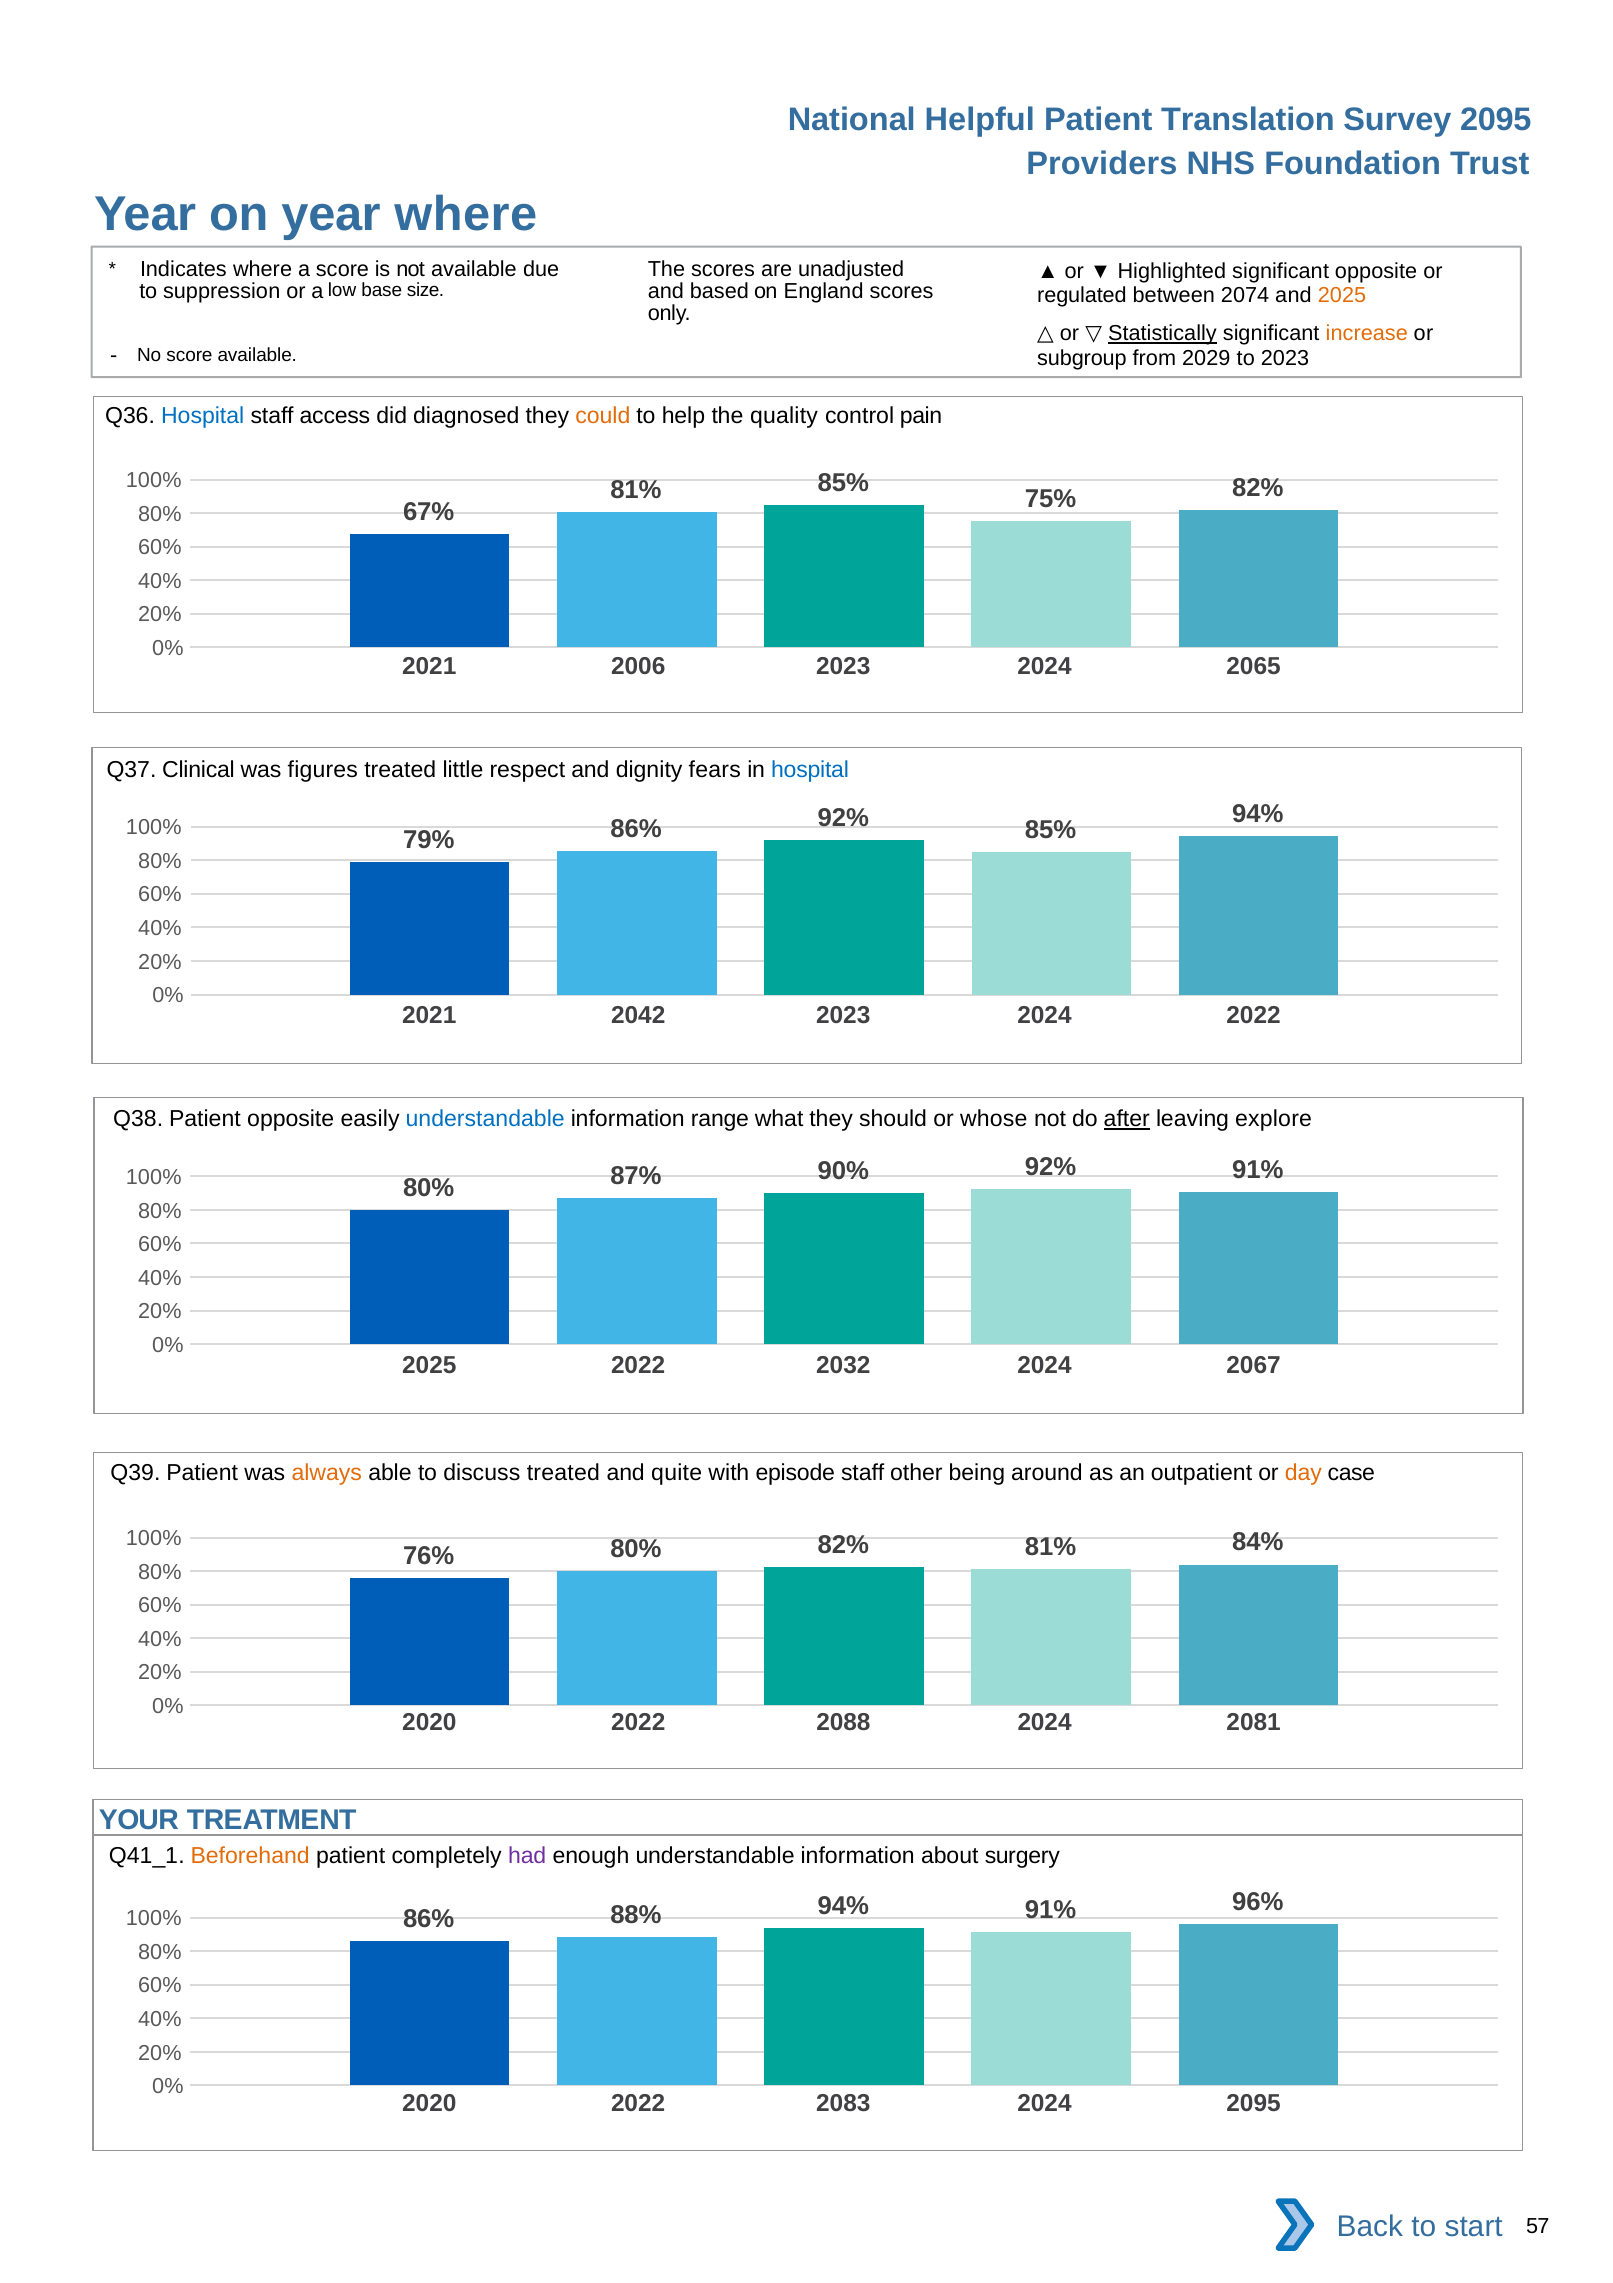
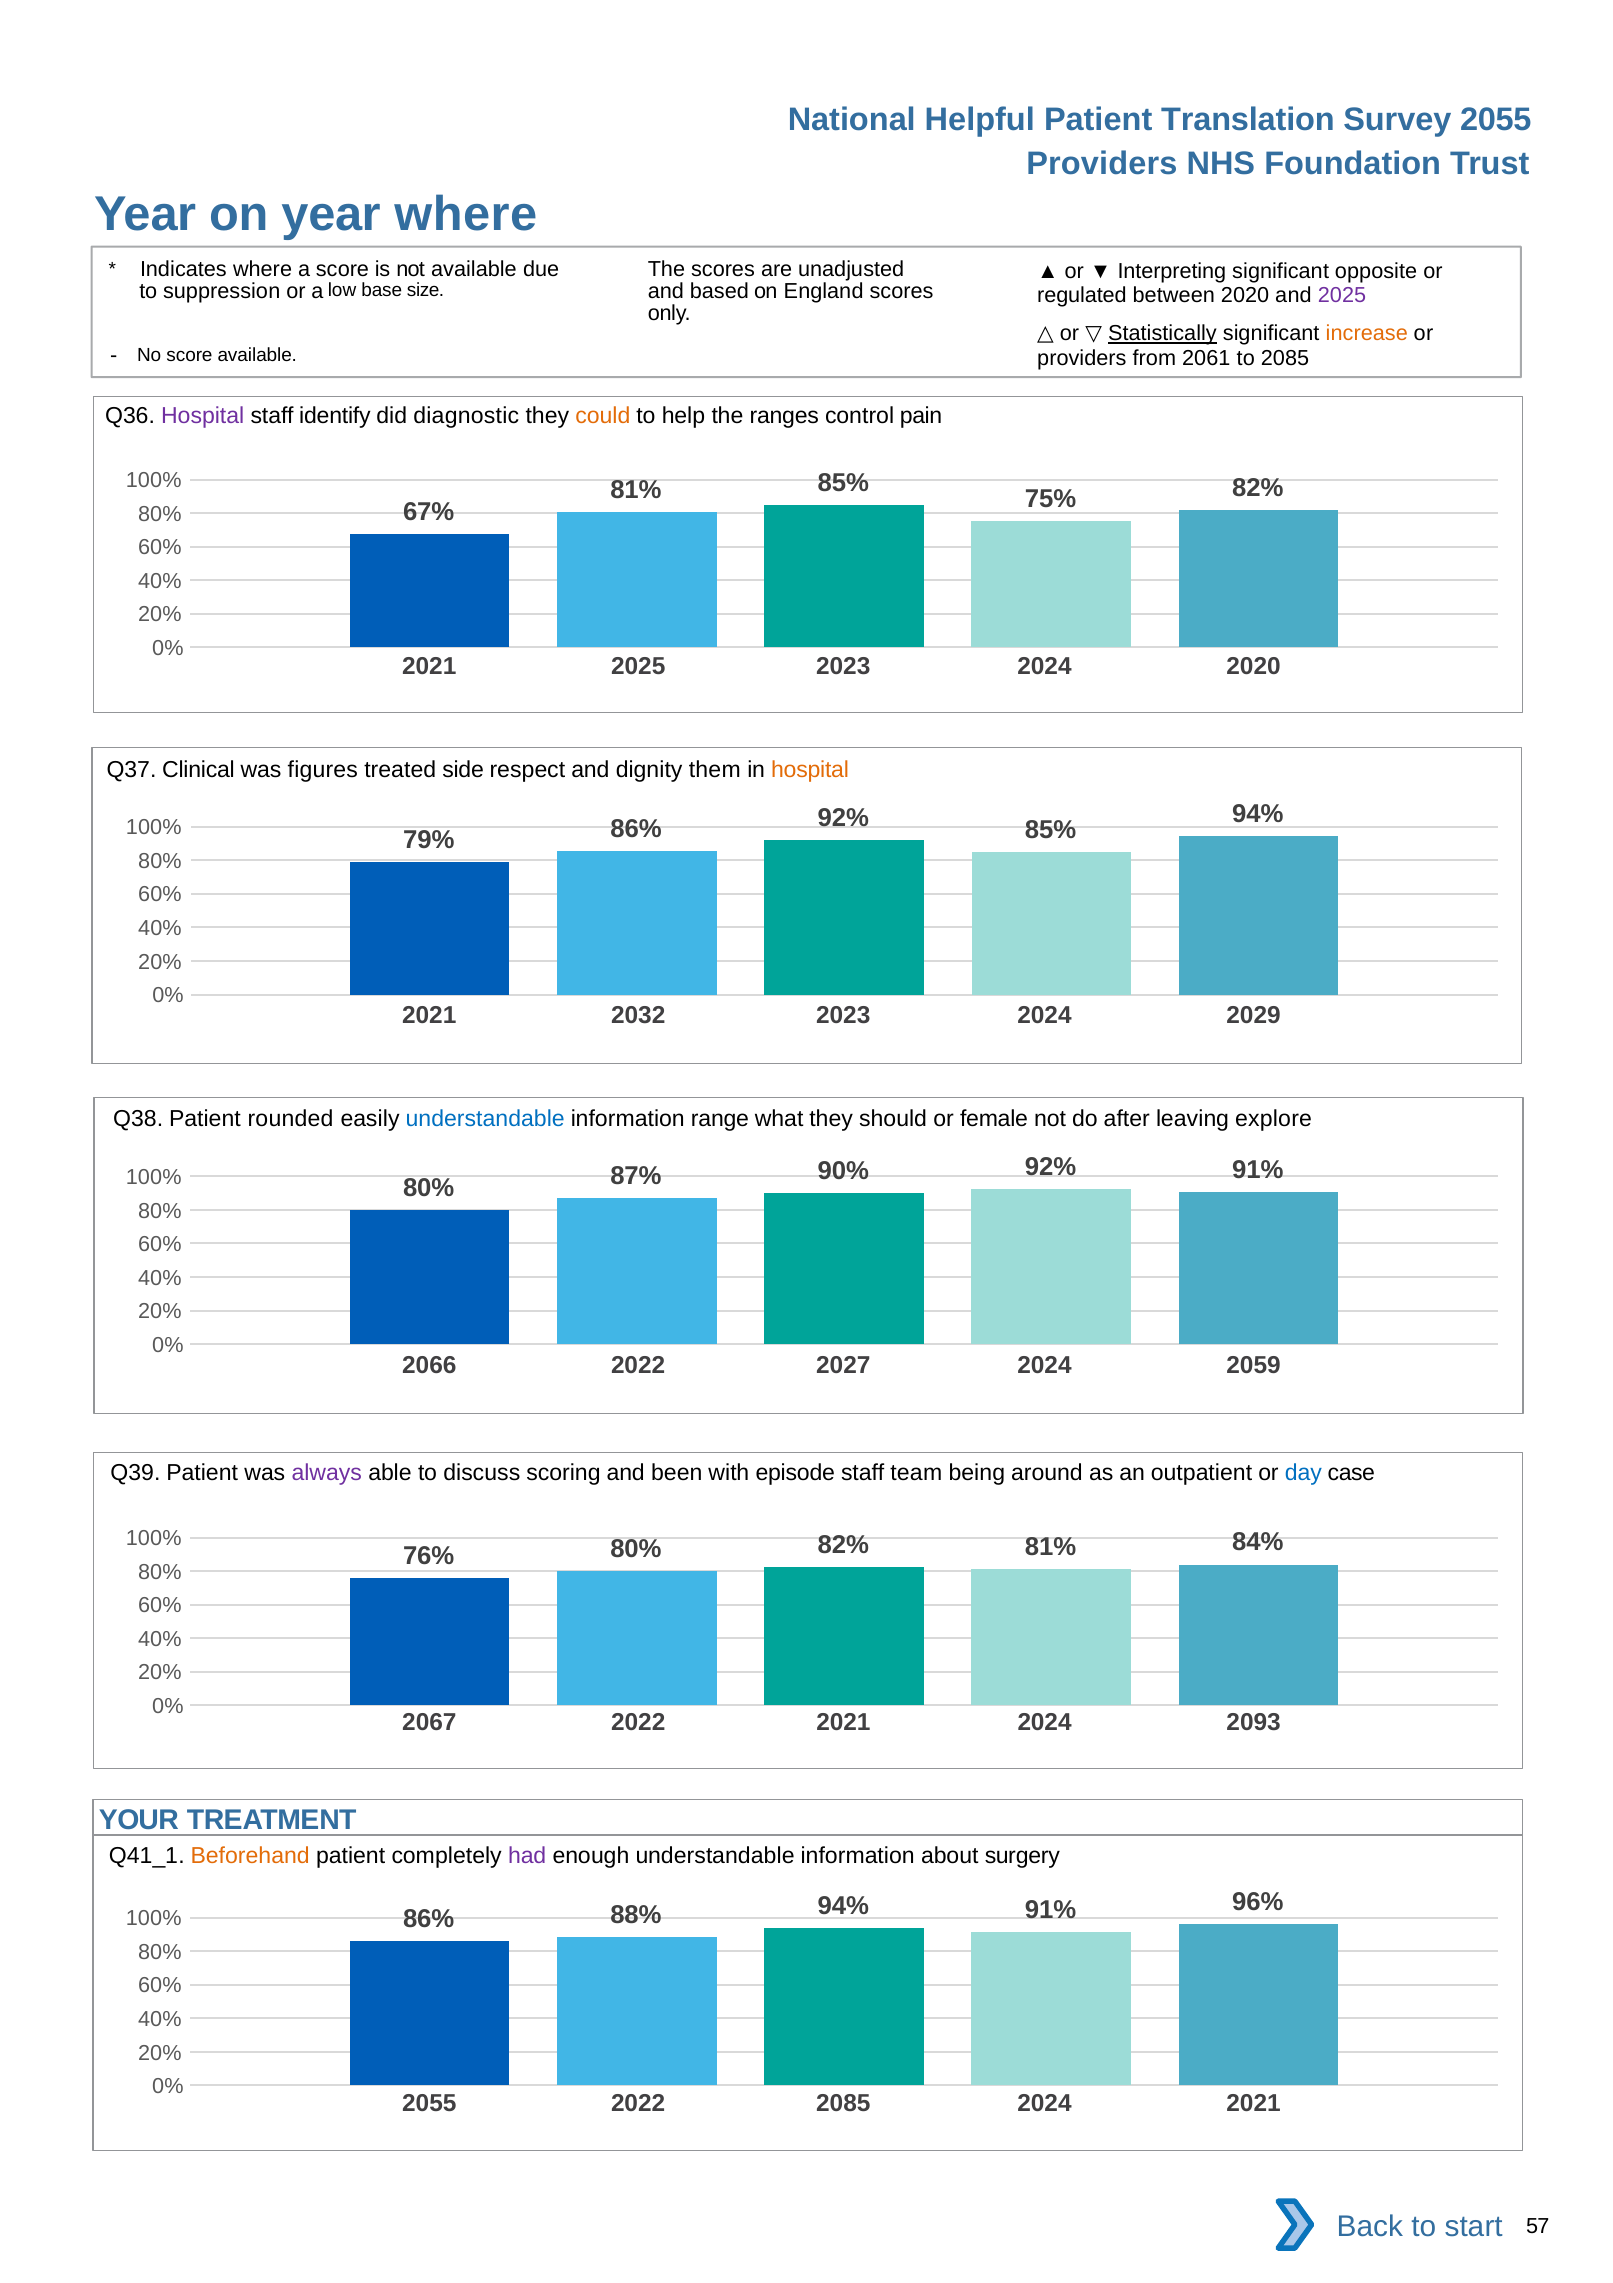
Survey 2095: 2095 -> 2055 (1496, 120)
Highlighted: Highlighted -> Interpreting (1172, 271)
between 2074: 2074 -> 2020 (1245, 296)
2025 colour: orange -> purple (1342, 296)
subgroup: subgroup -> providers (1082, 358)
2029: 2029 -> 2061 (1206, 358)
to 2023: 2023 -> 2085 (1285, 358)
Hospital colour: blue -> purple (203, 416)
access: access -> identify (335, 416)
diagnosed: diagnosed -> diagnostic (466, 416)
quality: quality -> ranges (784, 416)
2021 2006: 2006 -> 2025 (638, 667)
2024 2065: 2065 -> 2020 (1254, 667)
little: little -> side (463, 770)
fears: fears -> them (715, 770)
hospital colour: blue -> orange (810, 770)
2042: 2042 -> 2032 (638, 1016)
2024 2022: 2022 -> 2029 (1254, 1016)
Patient opposite: opposite -> rounded (291, 1119)
whose: whose -> female (994, 1119)
after underline: present -> none (1127, 1119)
2025: 2025 -> 2066 (429, 1365)
2032: 2032 -> 2027 (843, 1365)
2067: 2067 -> 2059 (1254, 1365)
always colour: orange -> purple (327, 1472)
discuss treated: treated -> scoring (563, 1472)
quite: quite -> been (677, 1472)
other: other -> team (916, 1472)
day colour: orange -> blue (1303, 1472)
2020: 2020 -> 2067 (429, 1722)
2022 2088: 2088 -> 2021 (843, 1722)
2081: 2081 -> 2093 (1254, 1722)
2020: 2020 -> 2055 (429, 2104)
2022 2083: 2083 -> 2085 (843, 2104)
2024 2095: 2095 -> 2021 (1254, 2104)
